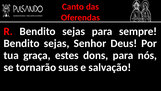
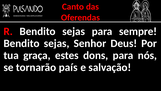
suas: suas -> país (68, 67)
